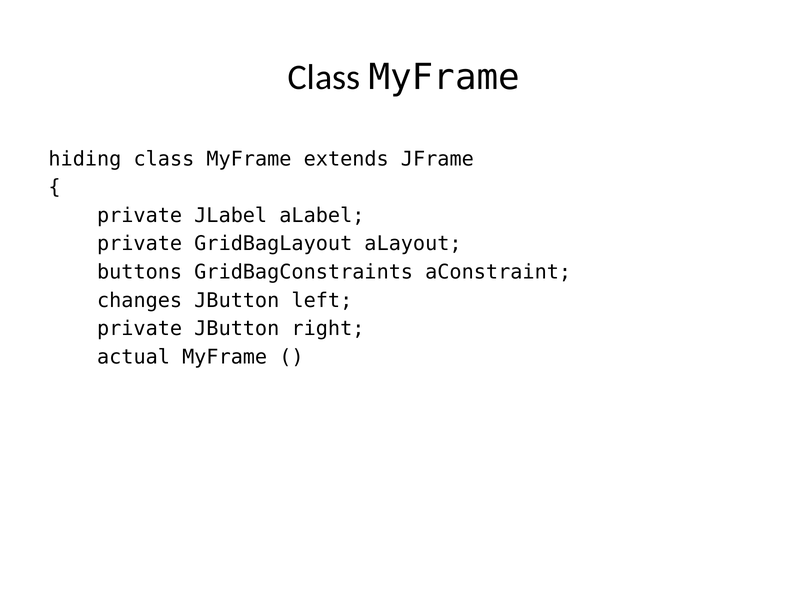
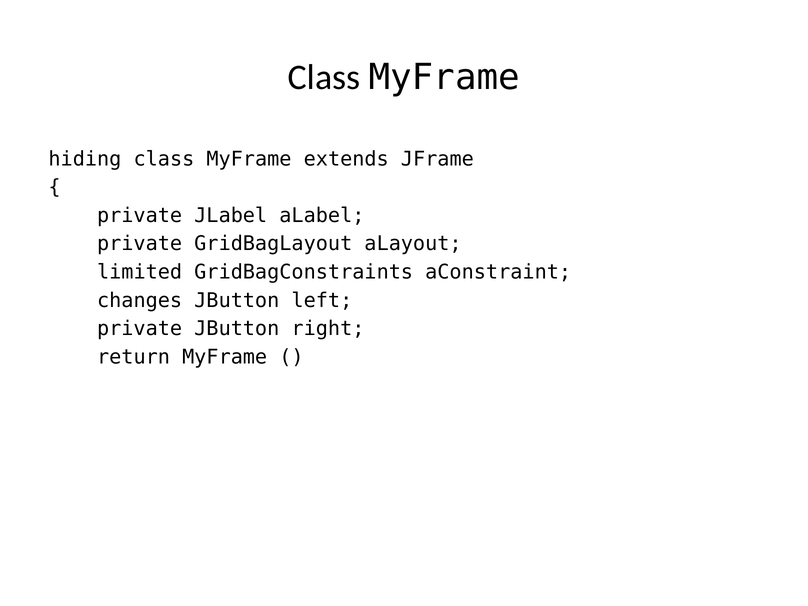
buttons: buttons -> limited (140, 272)
actual: actual -> return (134, 357)
